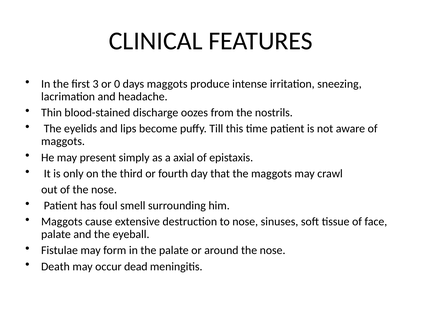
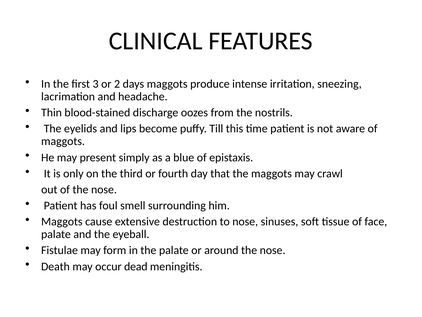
0: 0 -> 2 (117, 84)
axial: axial -> blue (184, 157)
